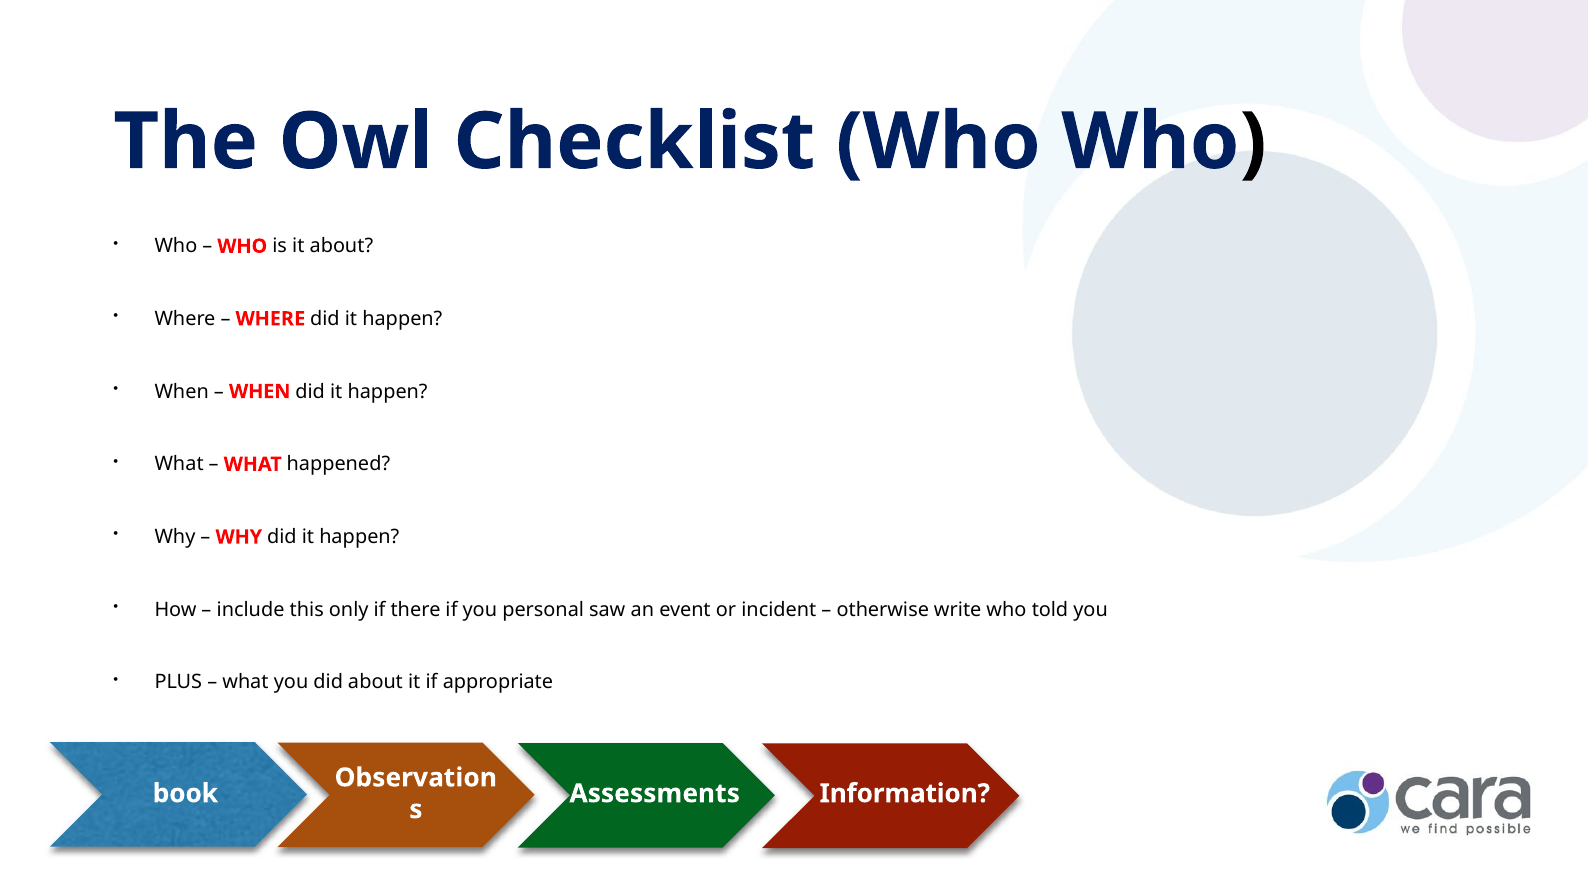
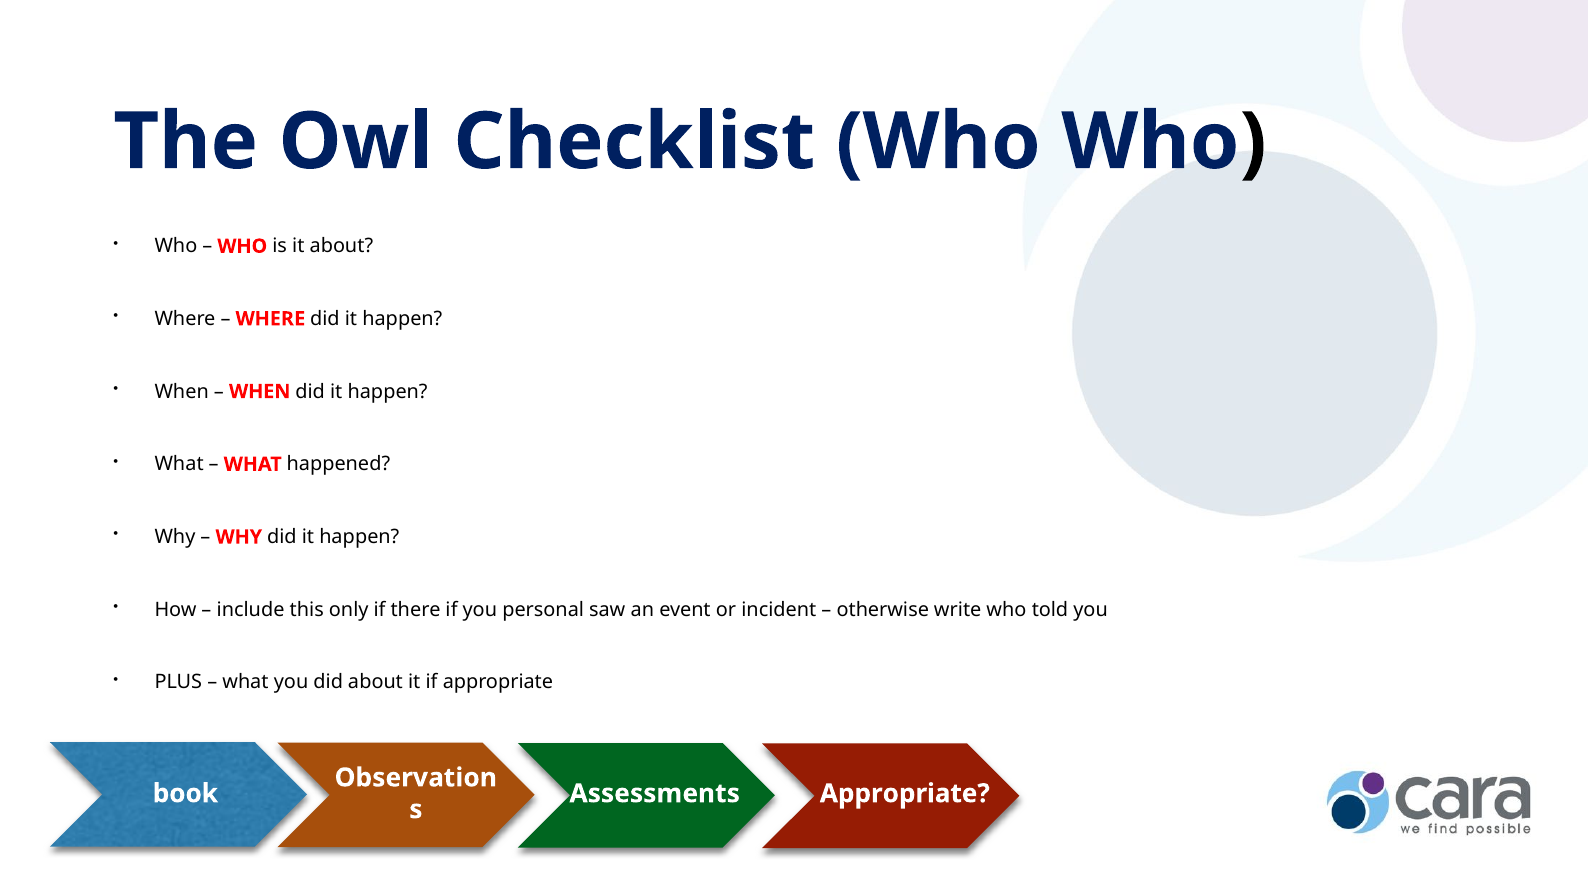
Assessments Information: Information -> Appropriate (905, 794)
